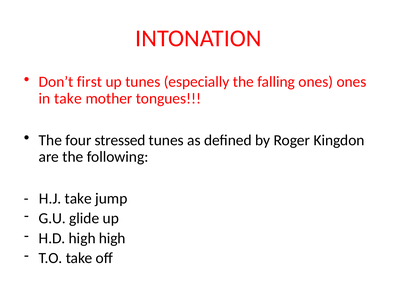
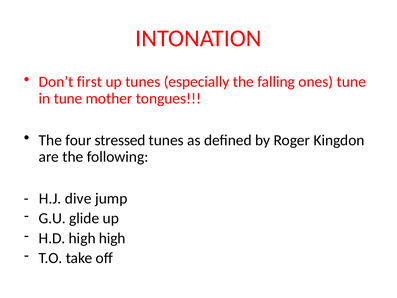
ones ones: ones -> tune (351, 82)
in take: take -> tune (68, 98)
H.J take: take -> dive (78, 198)
